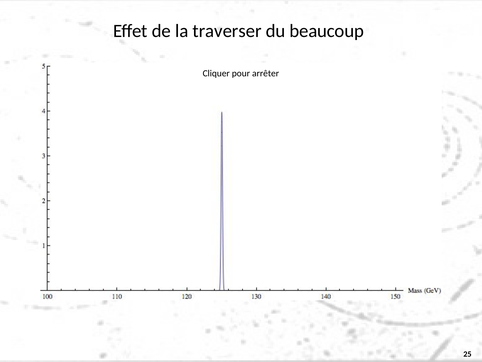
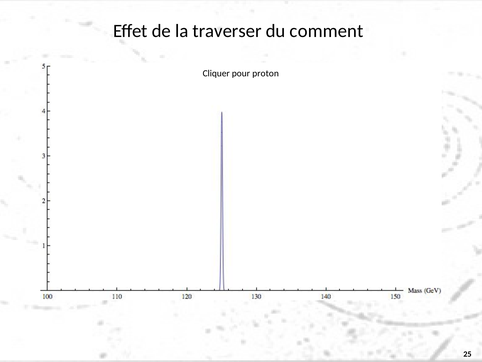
beaucoup: beaucoup -> comment (327, 31)
arrêter: arrêter -> proton (266, 73)
